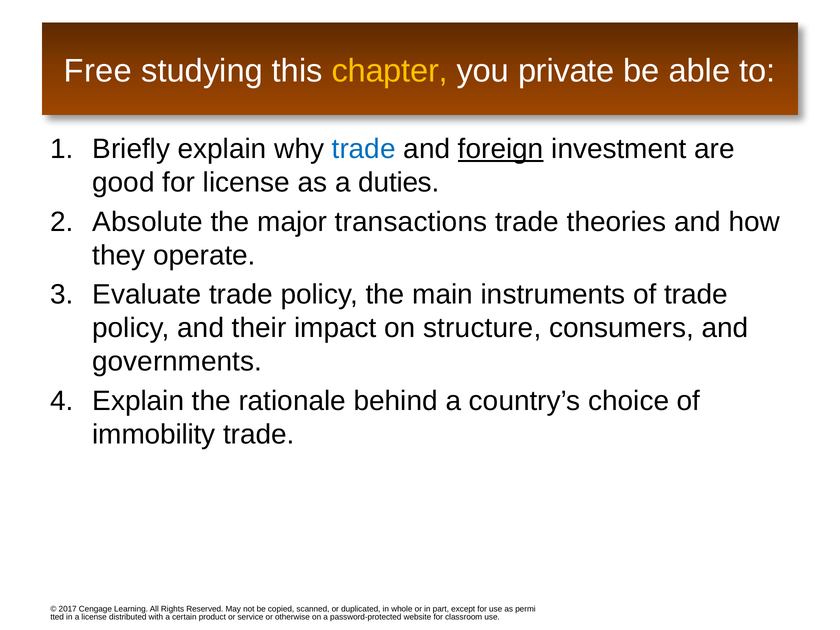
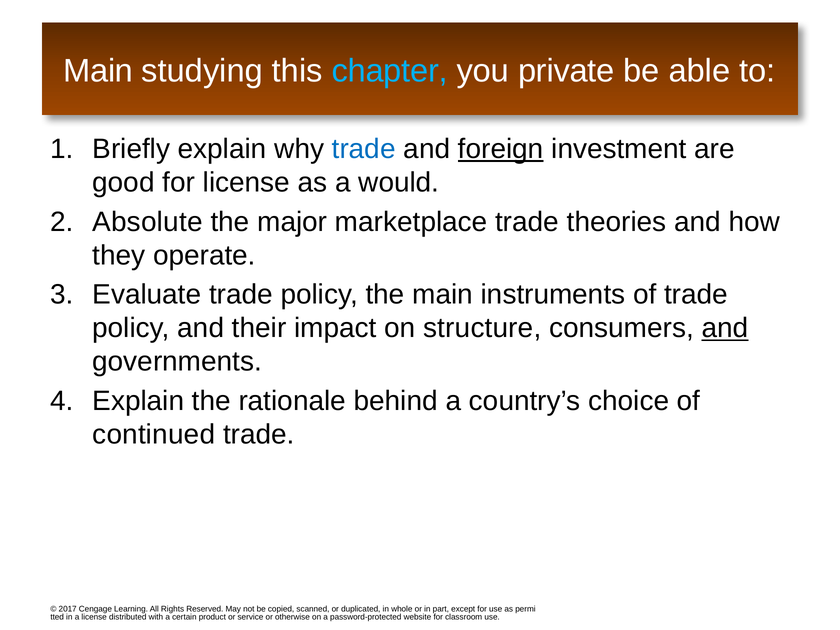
Free: Free -> Main (98, 71)
chapter colour: yellow -> light blue (390, 71)
duties: duties -> would (399, 183)
transactions: transactions -> marketplace (411, 222)
and underline: none -> present (725, 328)
immobility: immobility -> continued (154, 435)
